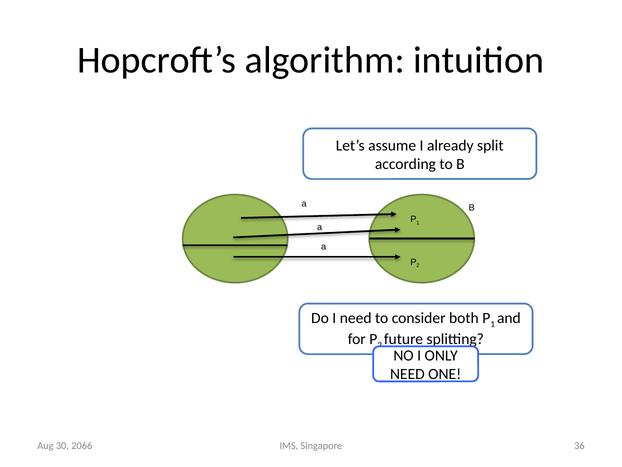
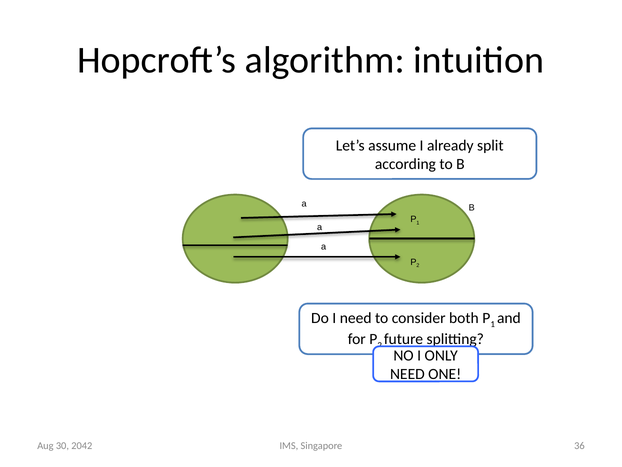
2066: 2066 -> 2042 (82, 445)
